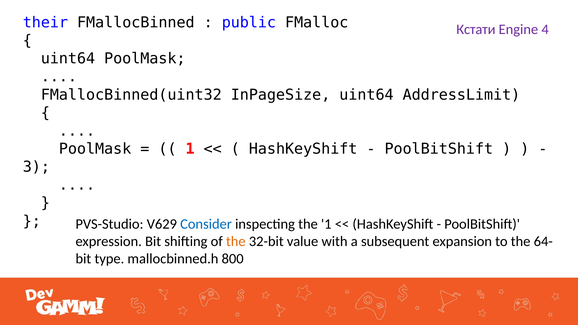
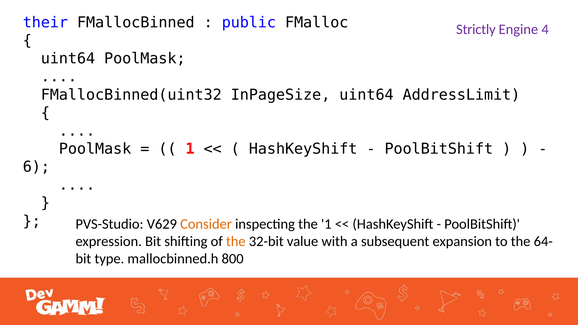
Кстати: Кстати -> Strictly (476, 29)
3: 3 -> 6 (36, 167)
Consider colour: blue -> orange (206, 224)
